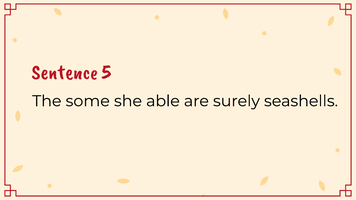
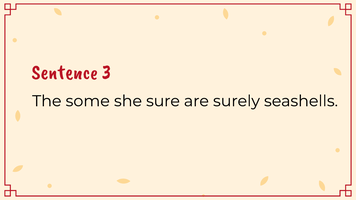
5: 5 -> 3 (106, 72)
able: able -> sure (163, 101)
